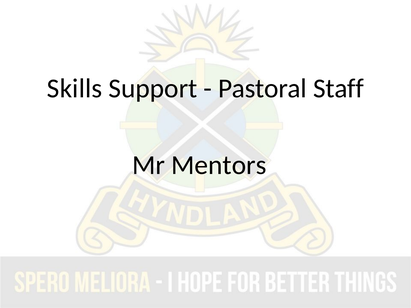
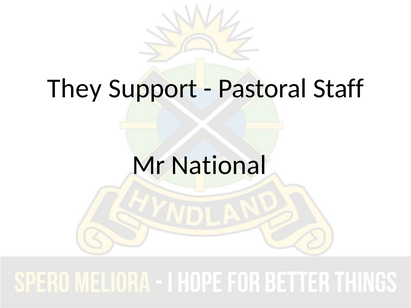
Skills: Skills -> They (75, 89)
Mentors: Mentors -> National (219, 165)
